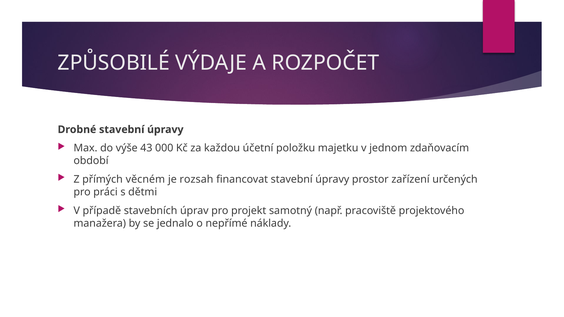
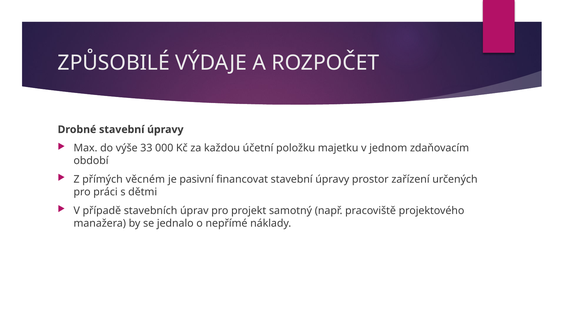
43: 43 -> 33 (146, 148)
rozsah: rozsah -> pasivní (197, 179)
